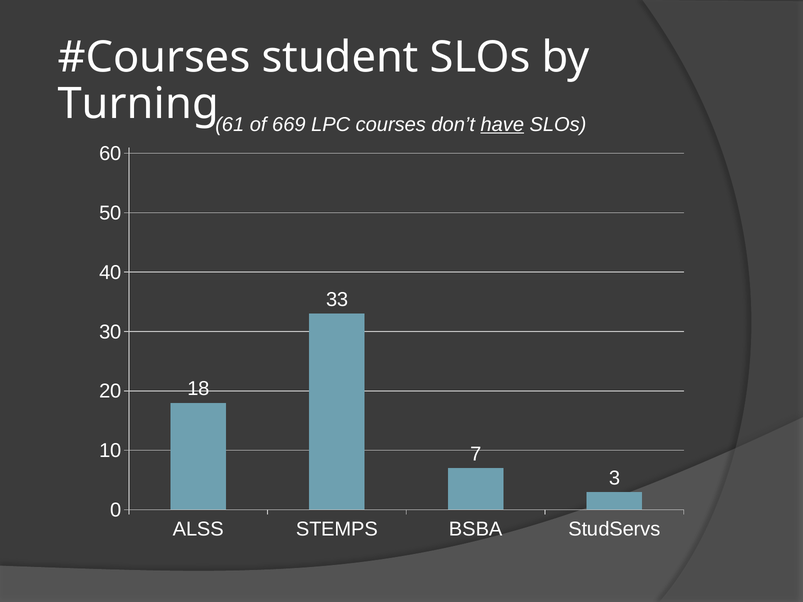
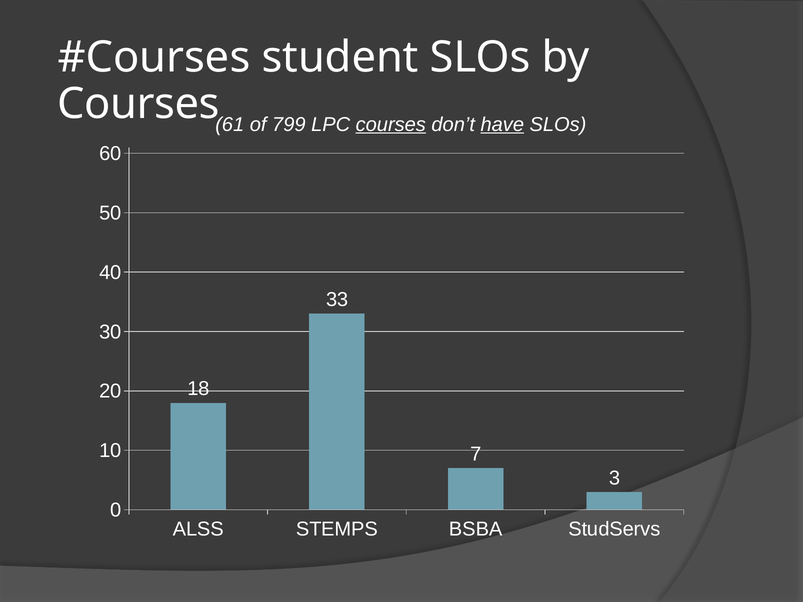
Turning: Turning -> Courses (138, 104)
669: 669 -> 799 (289, 124)
courses underline: none -> present (391, 124)
